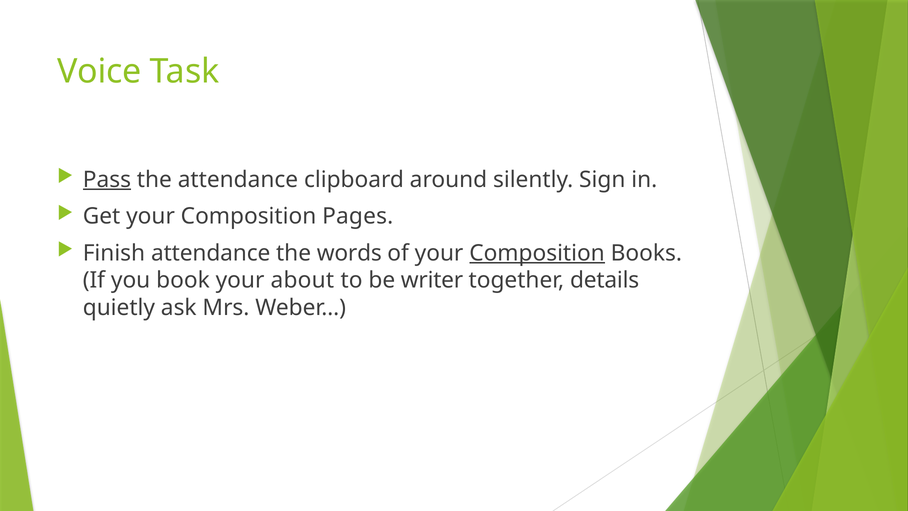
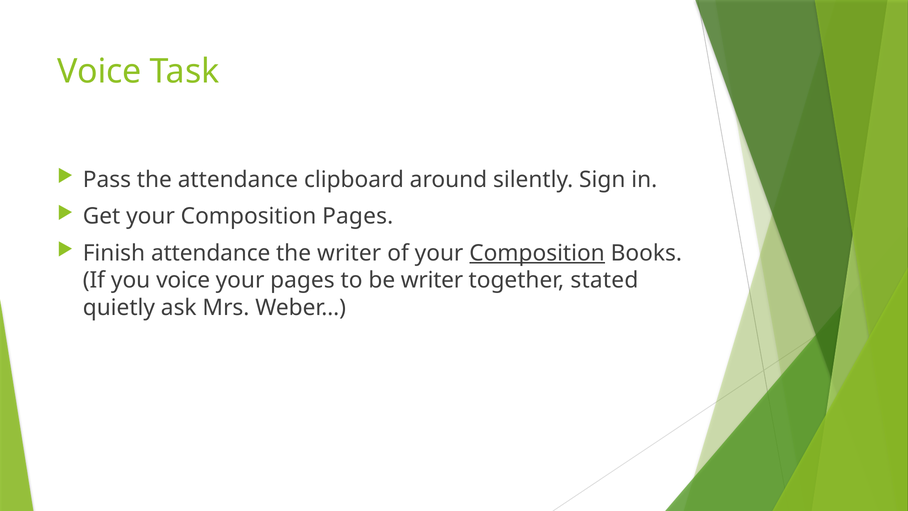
Pass underline: present -> none (107, 180)
the words: words -> writer (349, 253)
you book: book -> voice (183, 280)
your about: about -> pages (302, 280)
details: details -> stated (604, 280)
